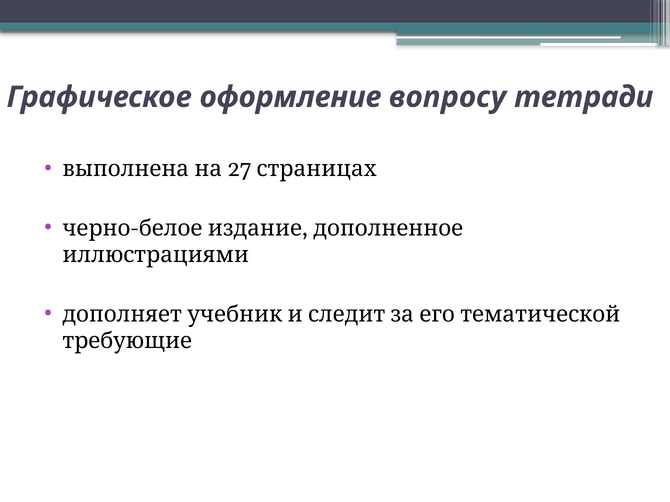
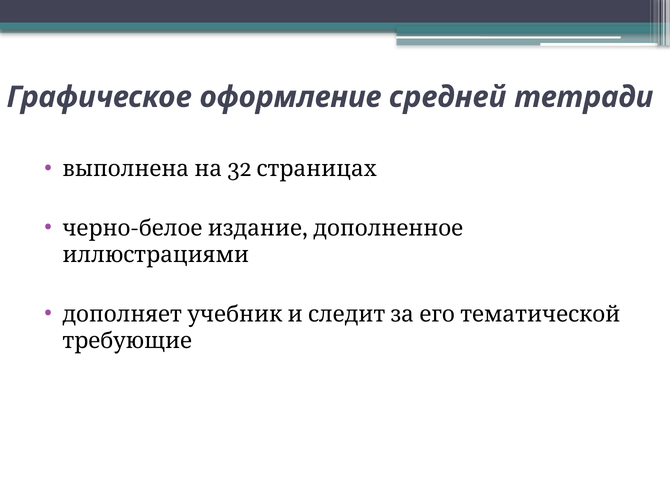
вопросу: вопросу -> средней (448, 97)
27: 27 -> 32 (239, 169)
